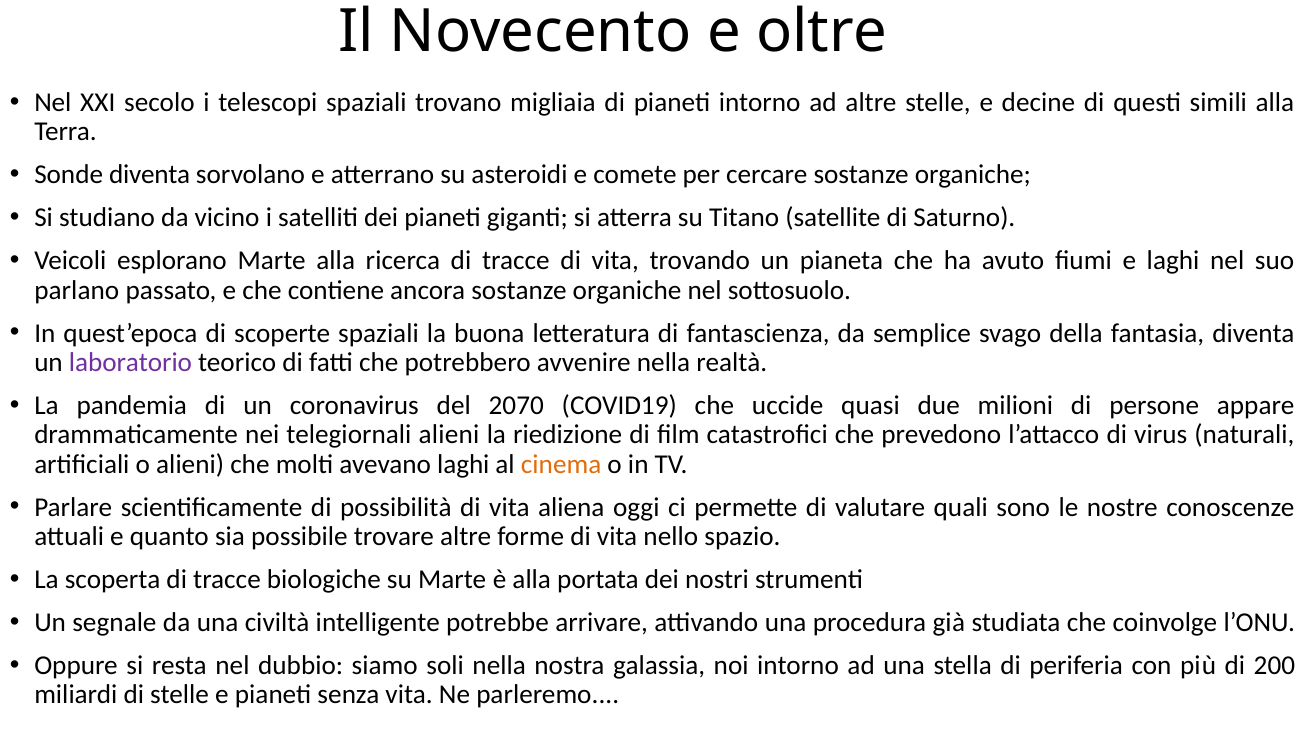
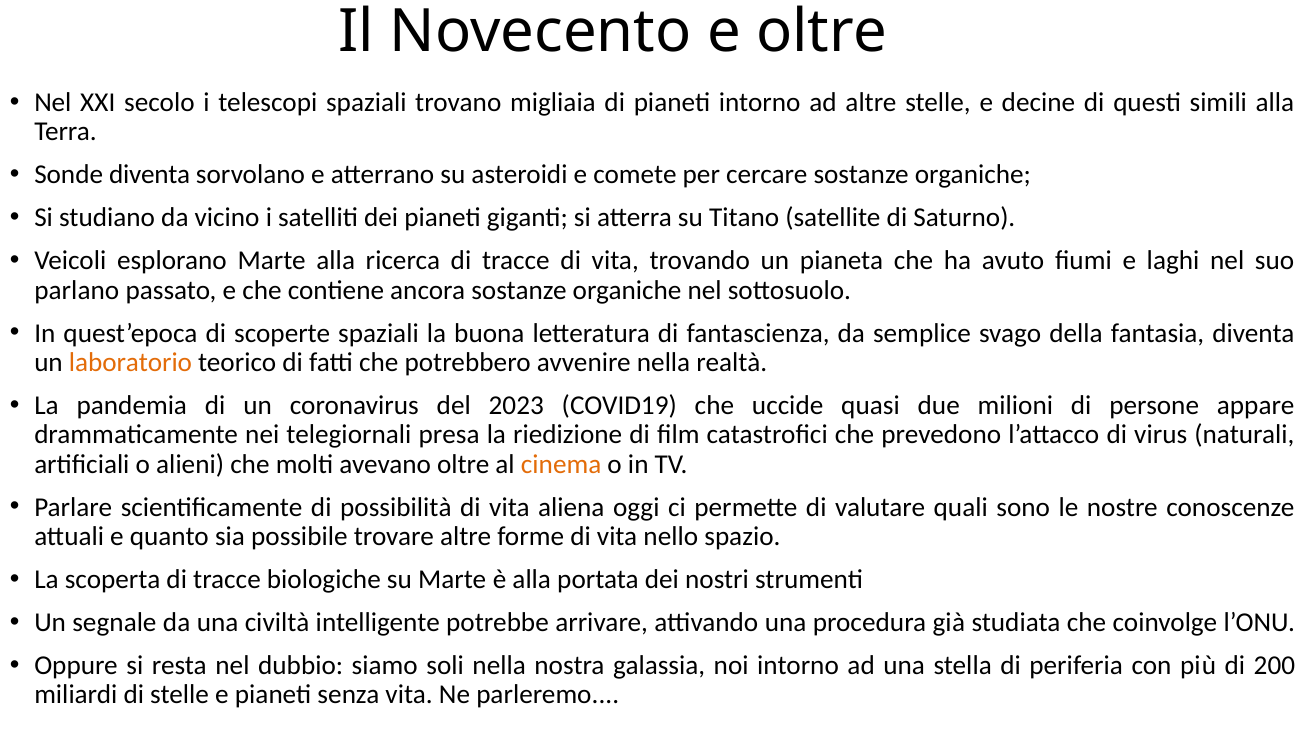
laboratorio colour: purple -> orange (131, 362)
2070: 2070 -> 2023 (516, 405)
telegiornali alieni: alieni -> presa (449, 435)
avevano laghi: laghi -> oltre (463, 464)
